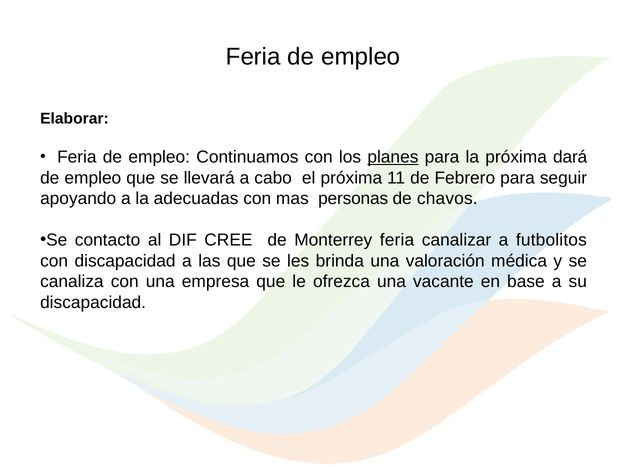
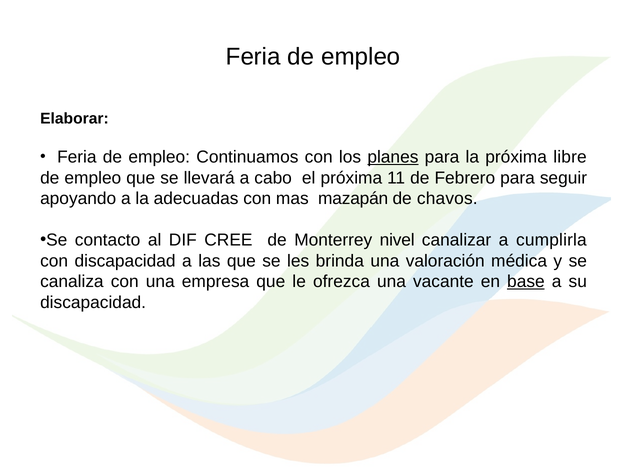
dará: dará -> libre (570, 157)
personas: personas -> mazapán (353, 199)
Monterrey feria: feria -> nivel (397, 240)
futbolitos: futbolitos -> cumplirla (551, 240)
base underline: none -> present (526, 282)
